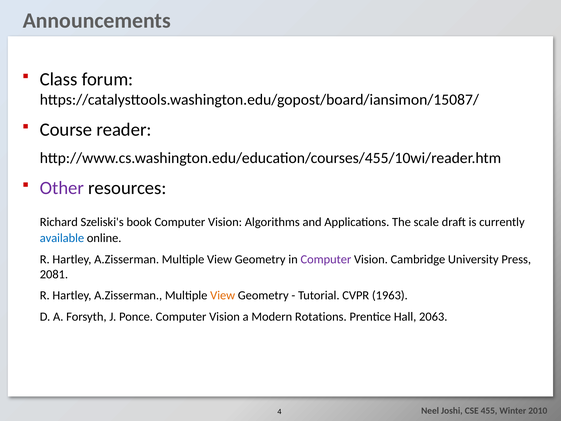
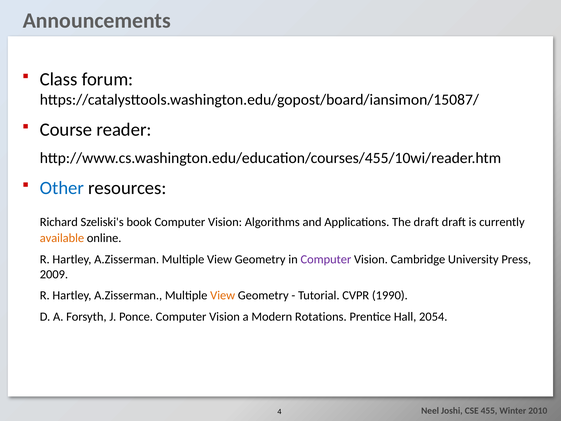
Other colour: purple -> blue (62, 188)
The scale: scale -> draft (426, 222)
available colour: blue -> orange (62, 238)
2081: 2081 -> 2009 (54, 274)
1963: 1963 -> 1990 (390, 295)
2063: 2063 -> 2054 (433, 316)
